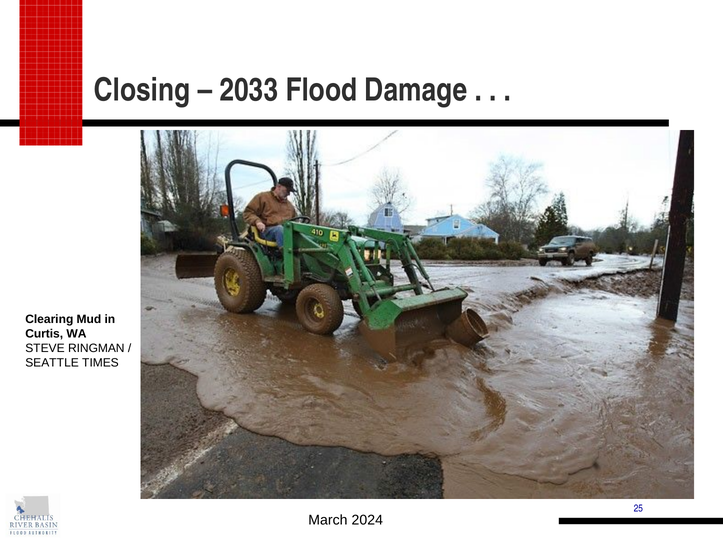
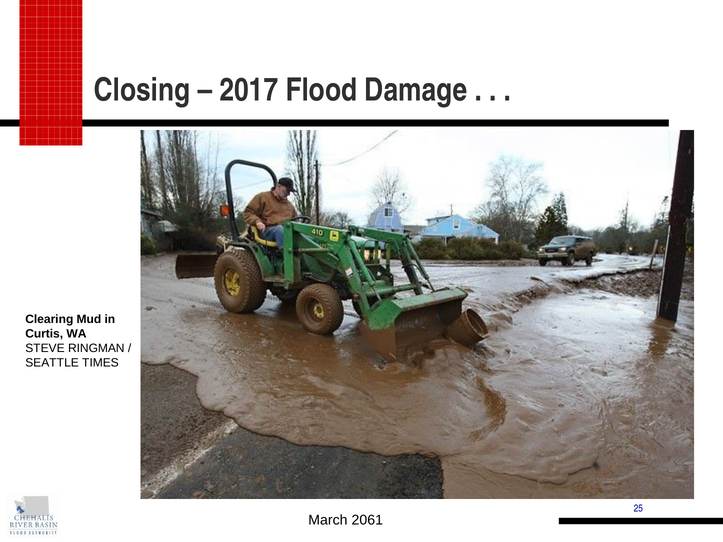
2033: 2033 -> 2017 (249, 90)
2024: 2024 -> 2061 (367, 520)
